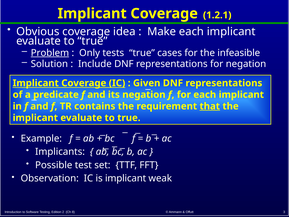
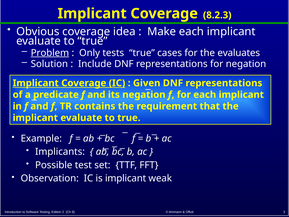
1.2.1: 1.2.1 -> 8.2.3 (217, 15)
infeasible: infeasible -> evaluates (239, 53)
that underline: present -> none (210, 106)
